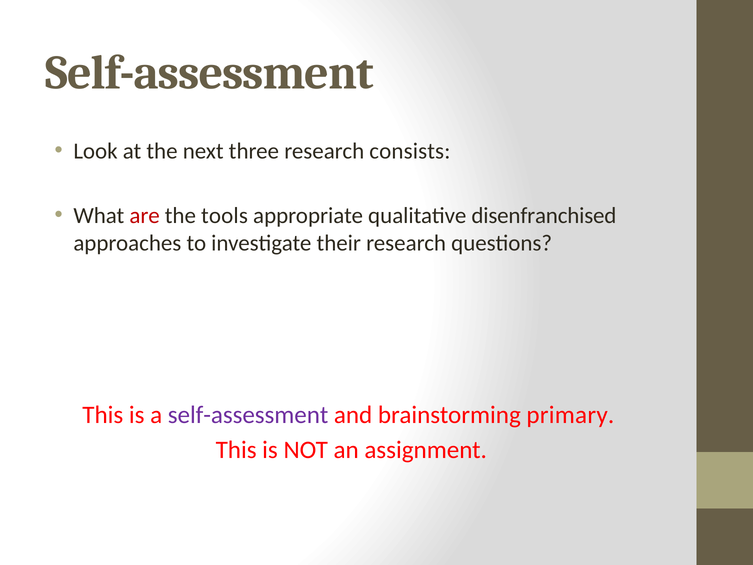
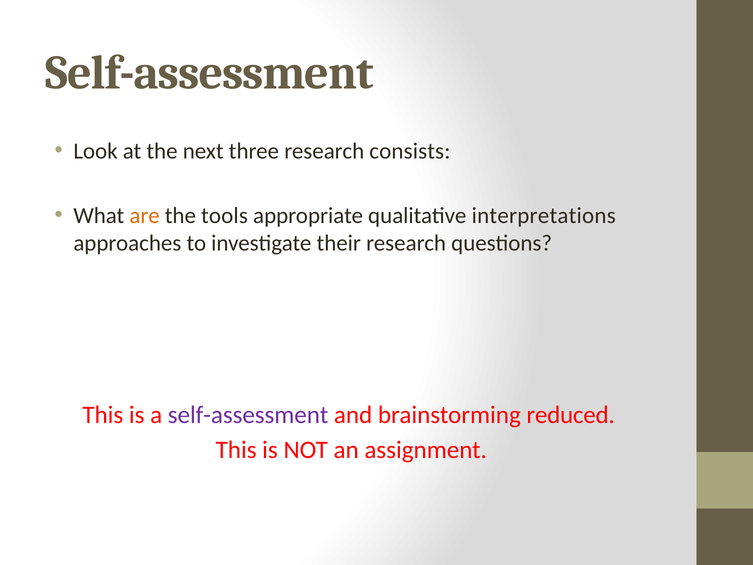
are colour: red -> orange (145, 215)
disenfranchised: disenfranchised -> interpretations (544, 215)
primary: primary -> reduced (571, 415)
